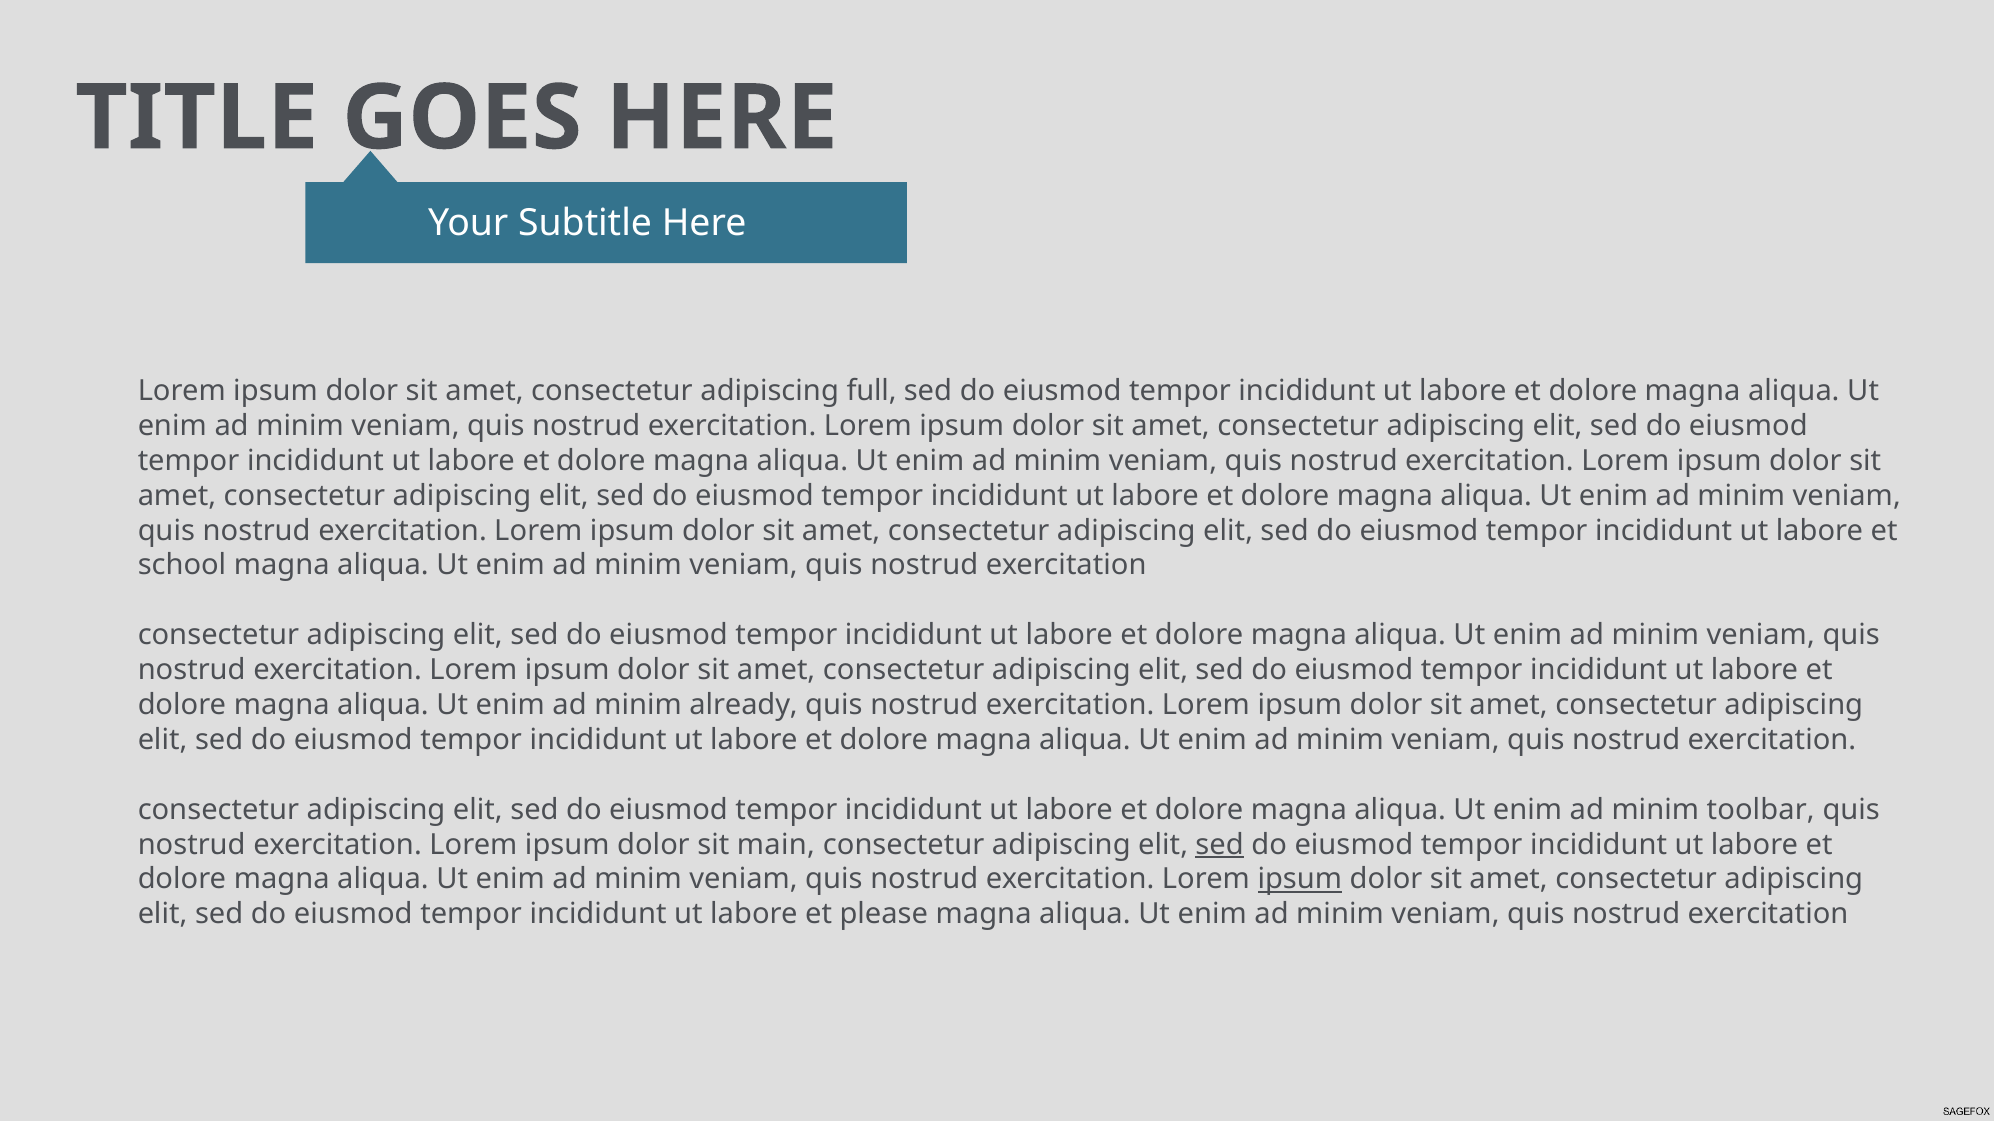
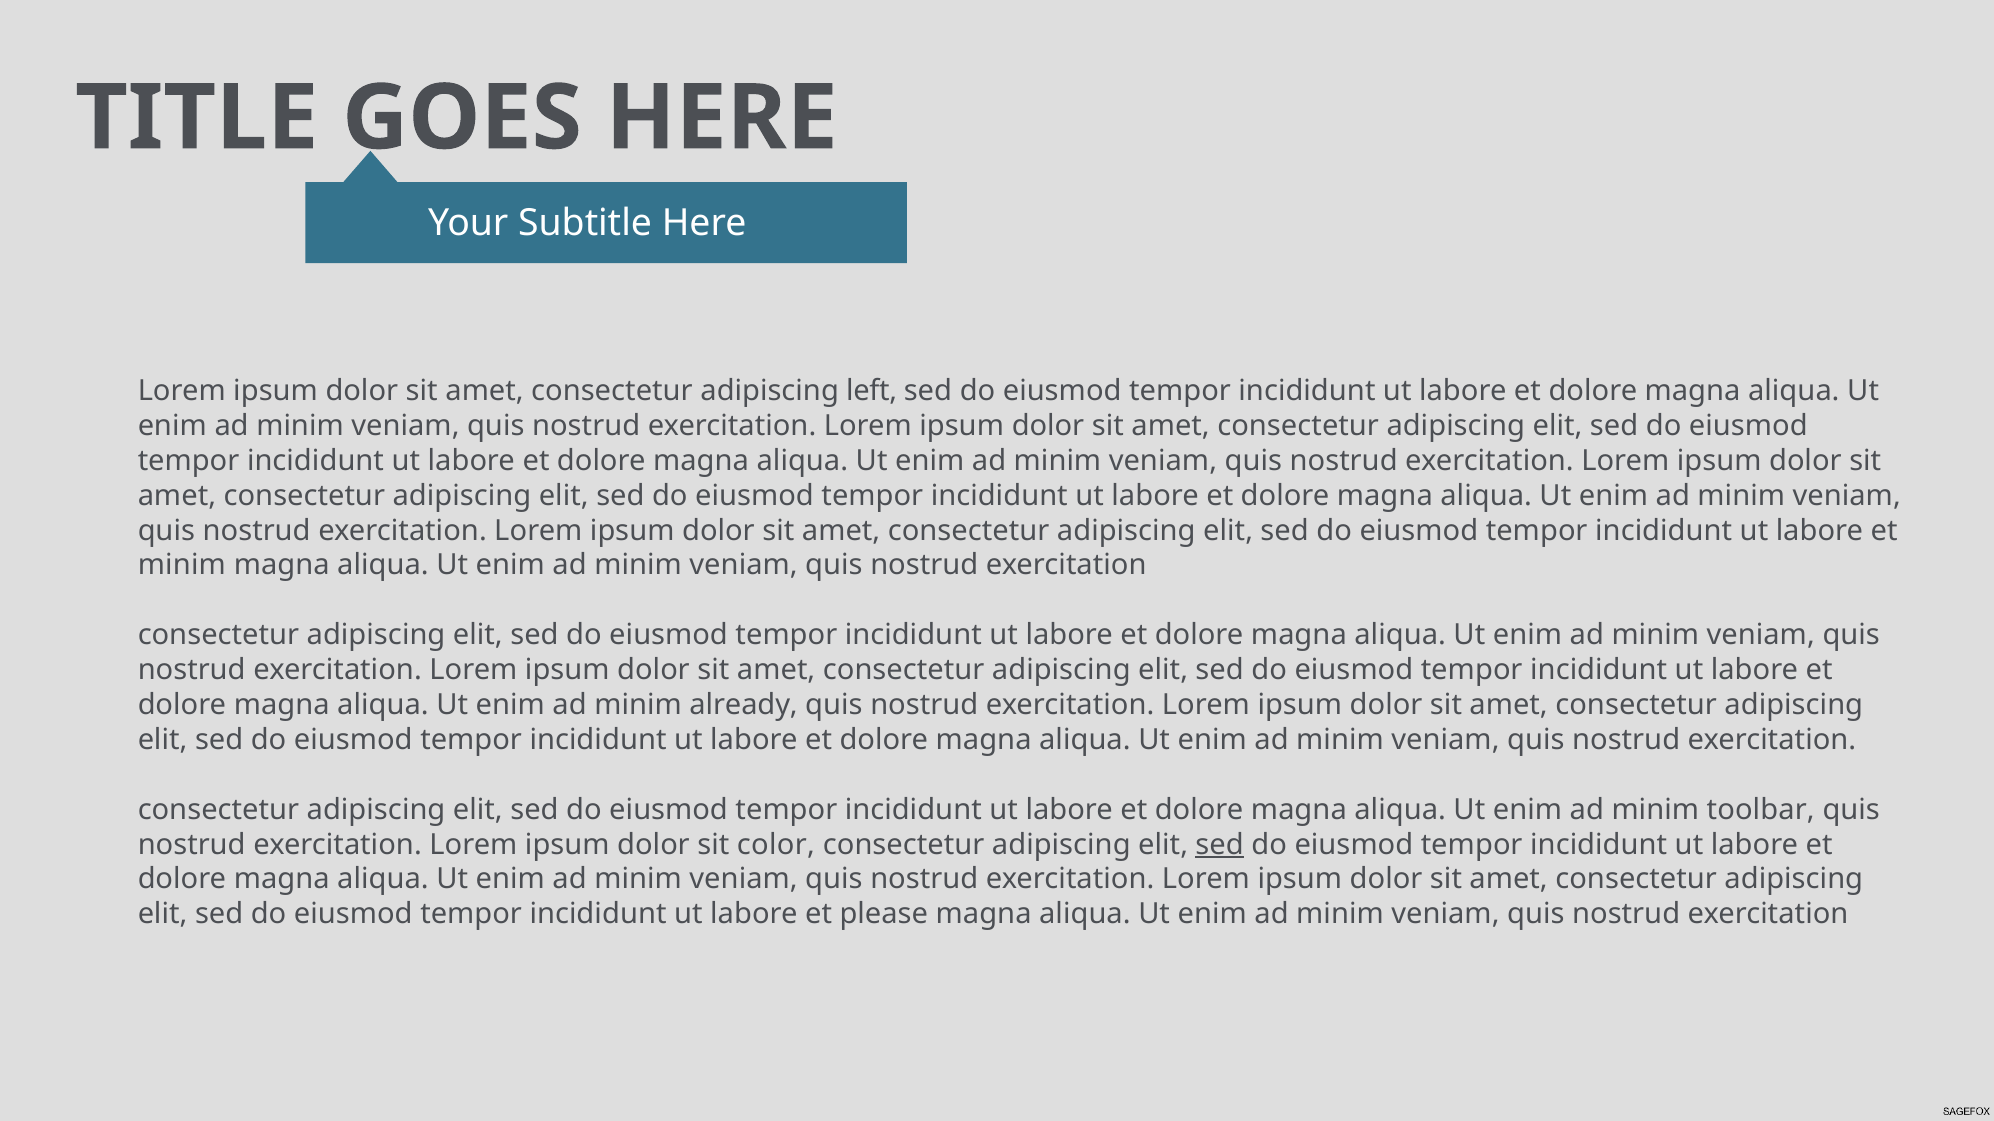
full: full -> left (872, 391)
school: school -> minim (182, 566)
main: main -> color (776, 845)
ipsum underline: present -> none (1300, 880)
